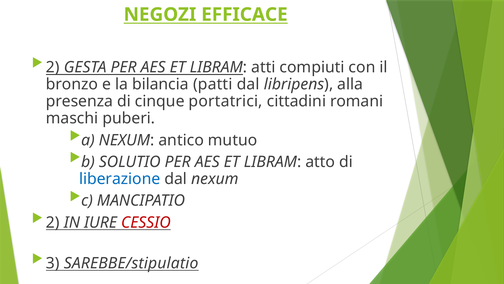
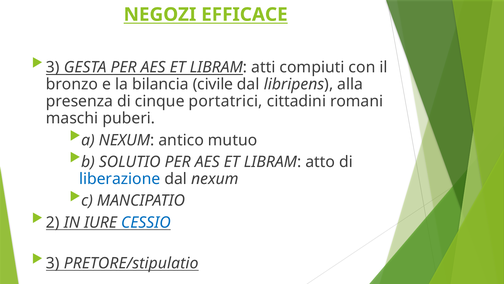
2: 2 -> 3 (53, 67)
patti: patti -> civile (213, 84)
CESSIO colour: red -> blue (146, 222)
SAREBBE/stipulatio: SAREBBE/stipulatio -> PRETORE/stipulatio (131, 263)
